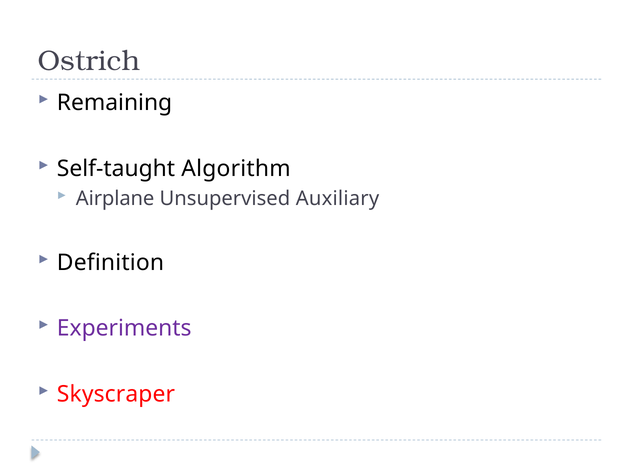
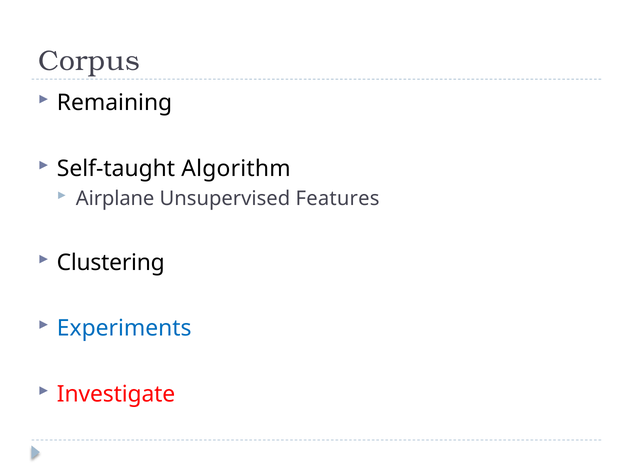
Ostrich: Ostrich -> Corpus (89, 61)
Auxiliary: Auxiliary -> Features (338, 199)
Definition: Definition -> Clustering (111, 263)
Experiments colour: purple -> blue (124, 328)
Skyscraper: Skyscraper -> Investigate (116, 394)
